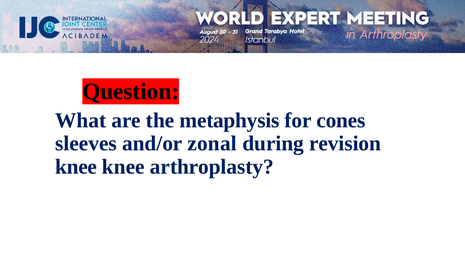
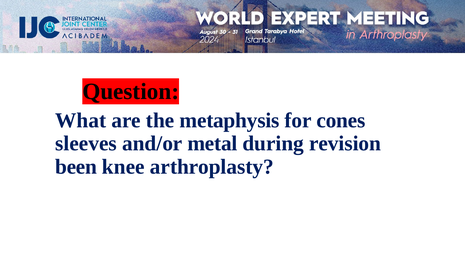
zonal: zonal -> metal (212, 143)
knee: knee -> been (76, 166)
